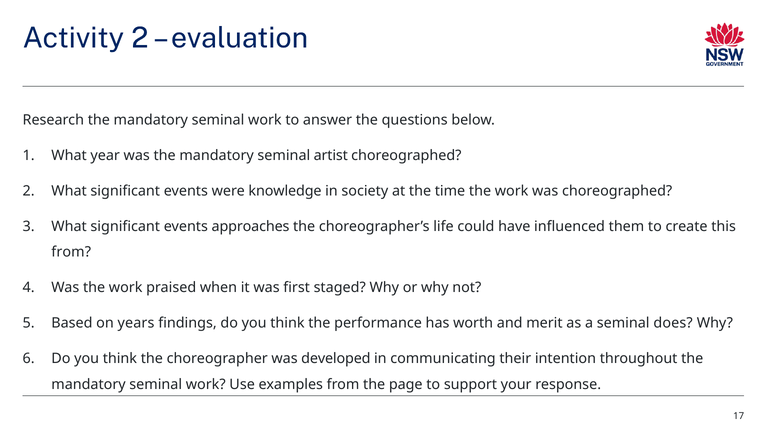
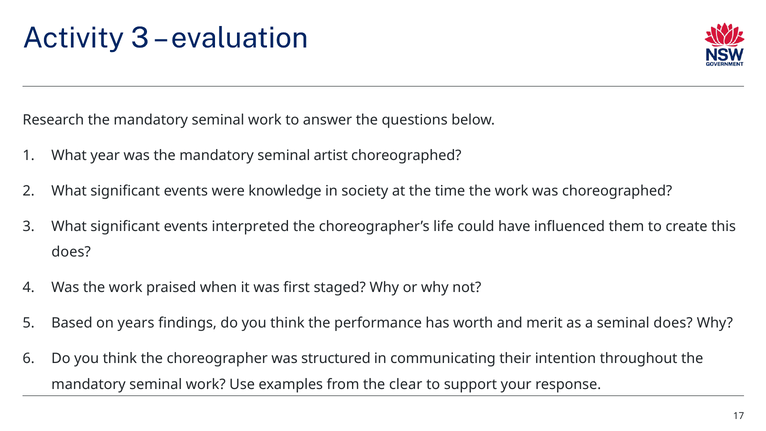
Activity 2: 2 -> 3 (140, 38)
approaches: approaches -> interpreted (250, 226)
from: from -> does (71, 252)
developed: developed -> structured (336, 358)
page: page -> clear (406, 384)
